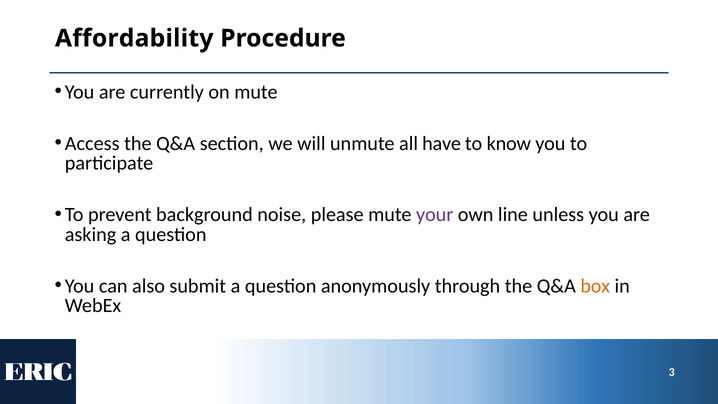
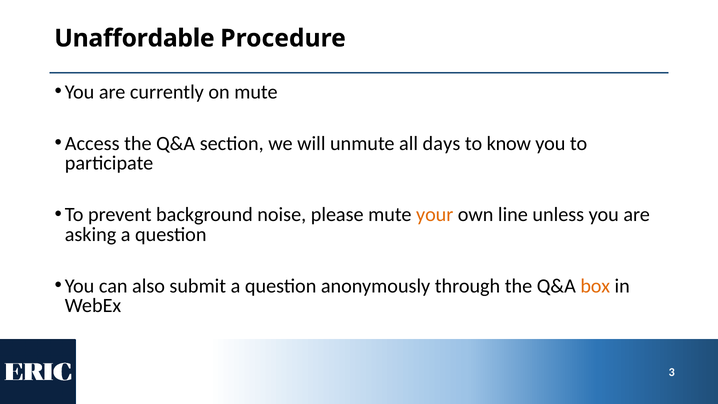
Affordability: Affordability -> Unaffordable (134, 38)
have: have -> days (441, 143)
your colour: purple -> orange (435, 215)
